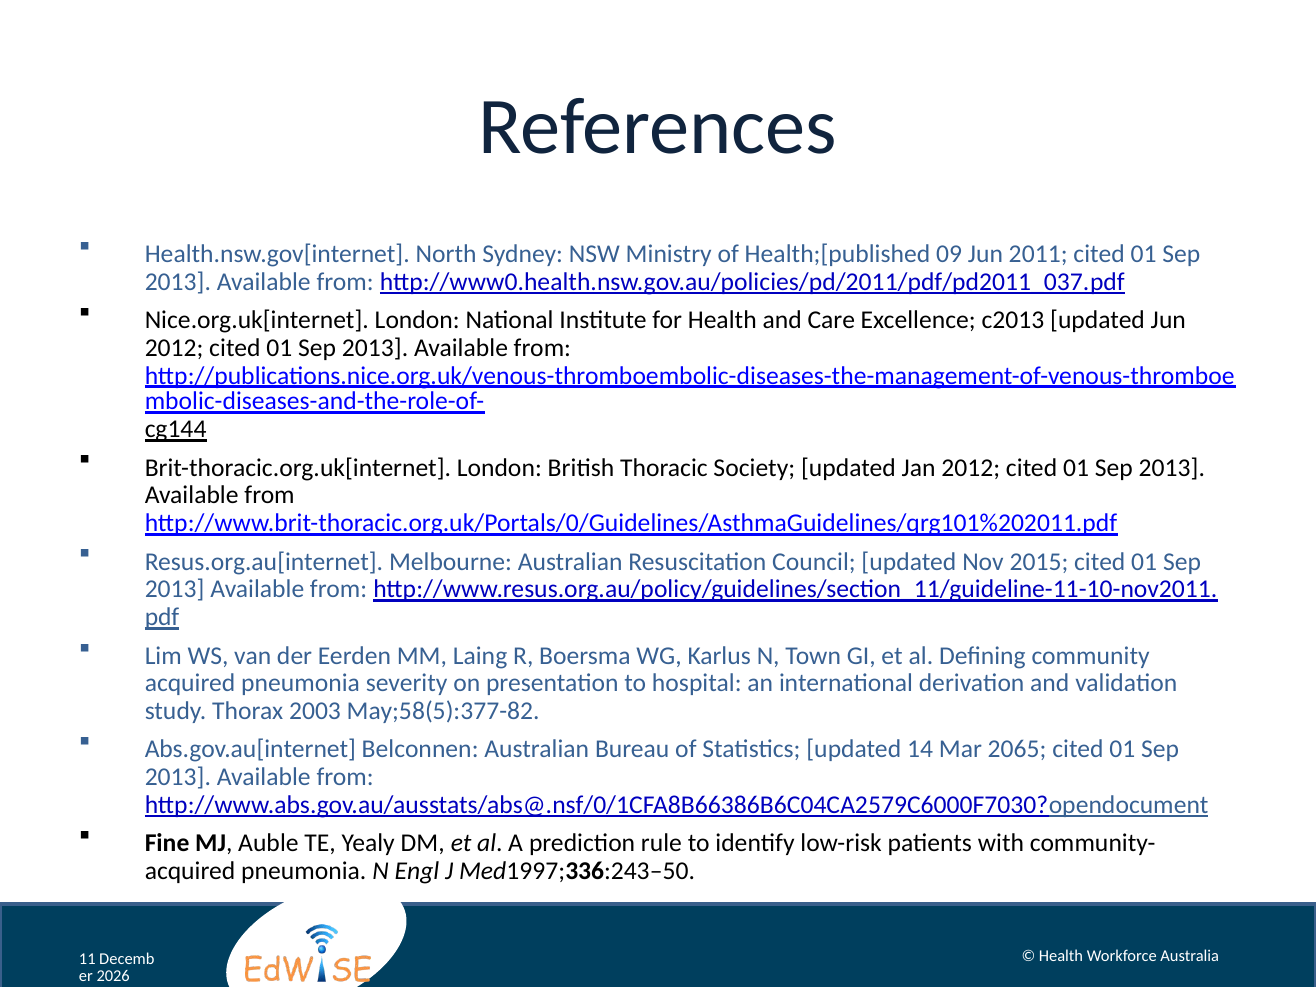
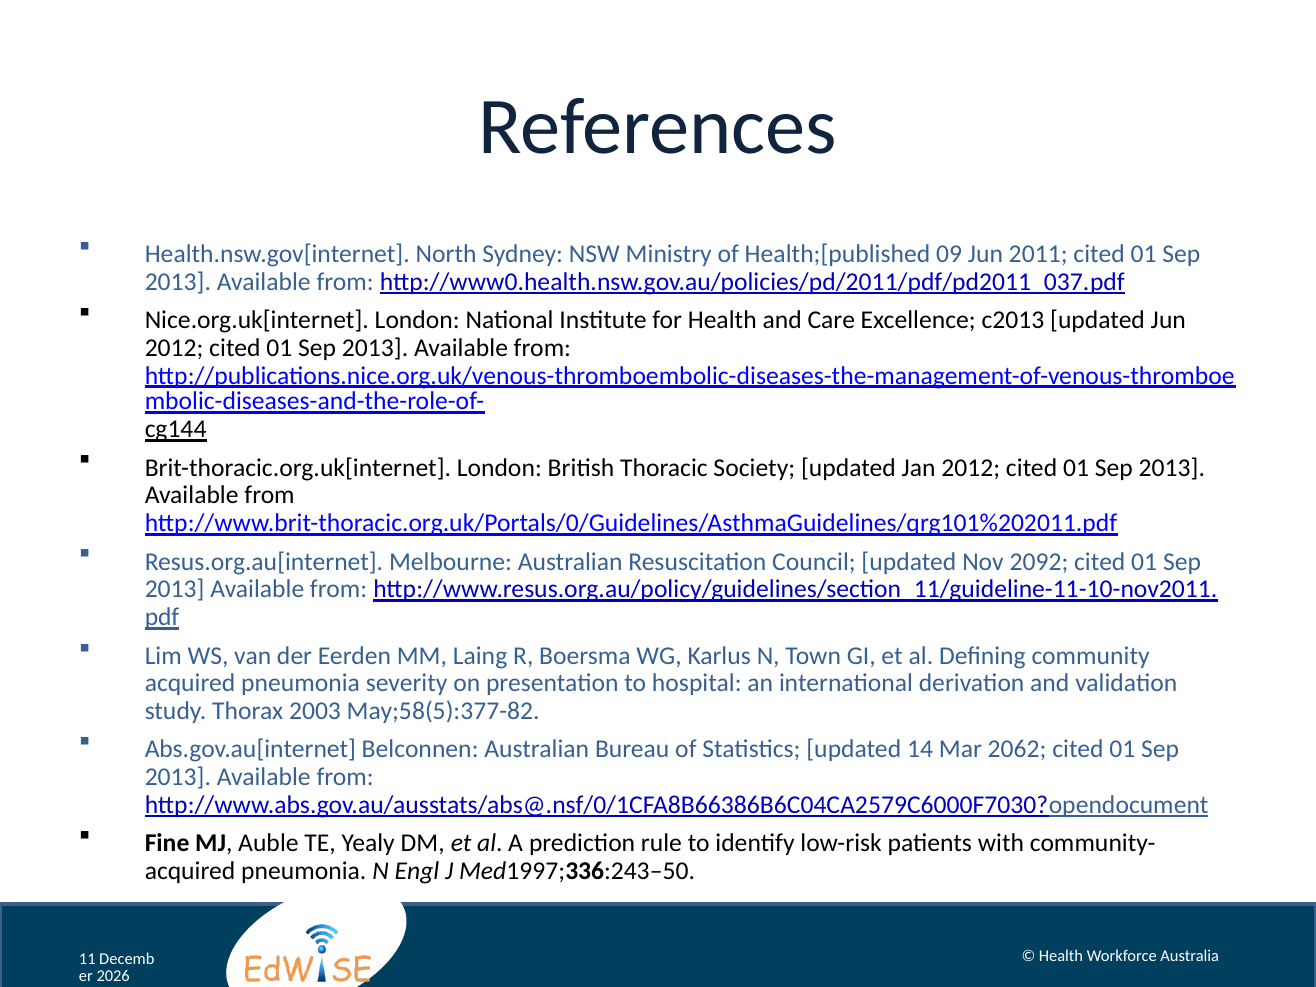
2015: 2015 -> 2092 (1039, 562)
2065: 2065 -> 2062 (1017, 749)
